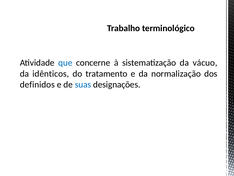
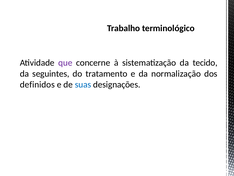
que colour: blue -> purple (65, 63)
vácuo: vácuo -> tecido (205, 63)
idênticos: idênticos -> seguintes (51, 73)
